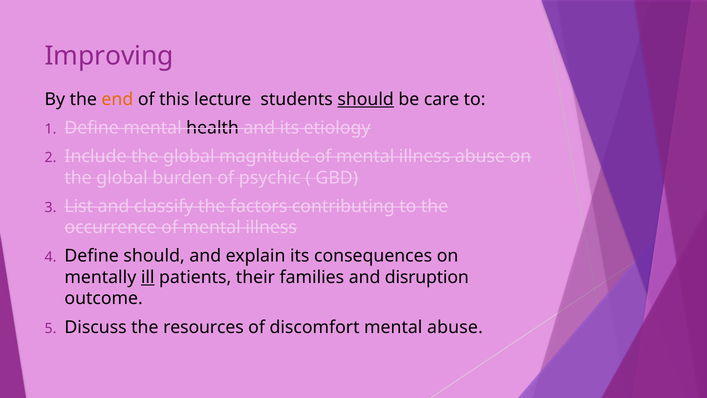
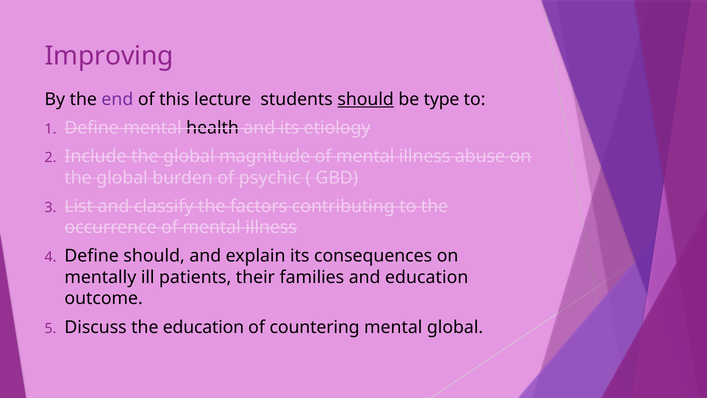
end colour: orange -> purple (117, 99)
care: care -> type (442, 99)
ill underline: present -> none (148, 277)
and disruption: disruption -> education (427, 277)
the resources: resources -> education (203, 327)
discomfort: discomfort -> countering (315, 327)
mental abuse: abuse -> global (455, 327)
